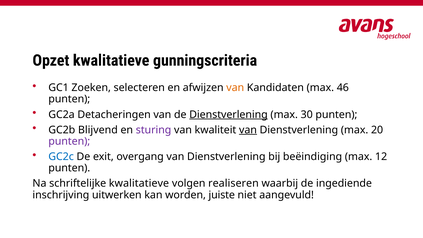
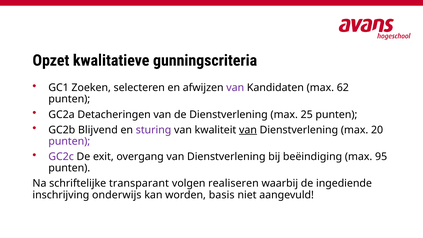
van colour: orange -> purple (235, 88)
46: 46 -> 62 (343, 88)
Dienstverlening underline: present -> none (229, 114)
30: 30 -> 25 (307, 114)
GC2c colour: blue -> purple (61, 157)
12: 12 -> 95 (381, 157)
schriftelijke kwalitatieve: kwalitatieve -> transparant (139, 183)
uitwerken: uitwerken -> onderwijs (117, 195)
juiste: juiste -> basis (222, 195)
